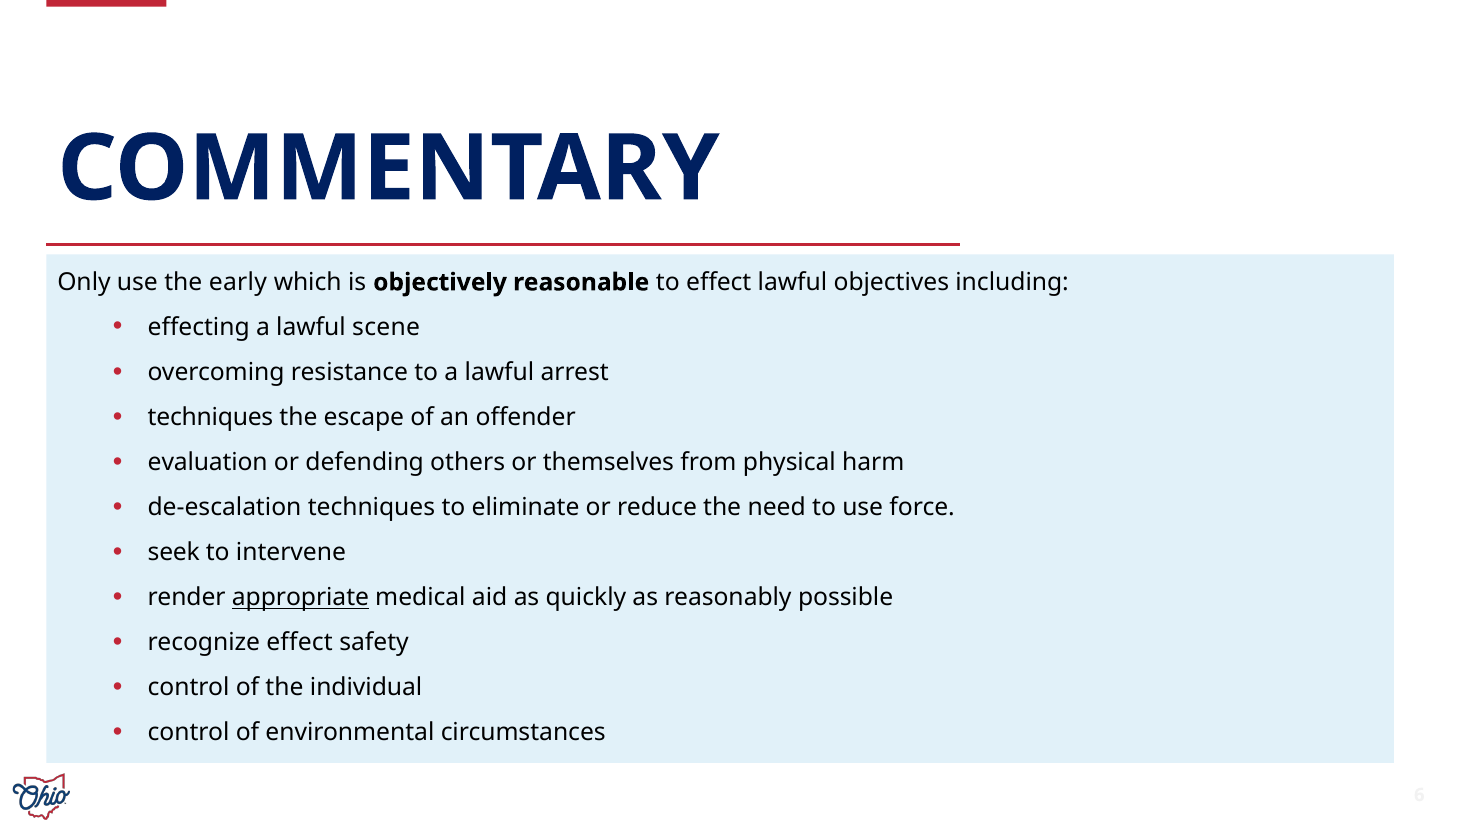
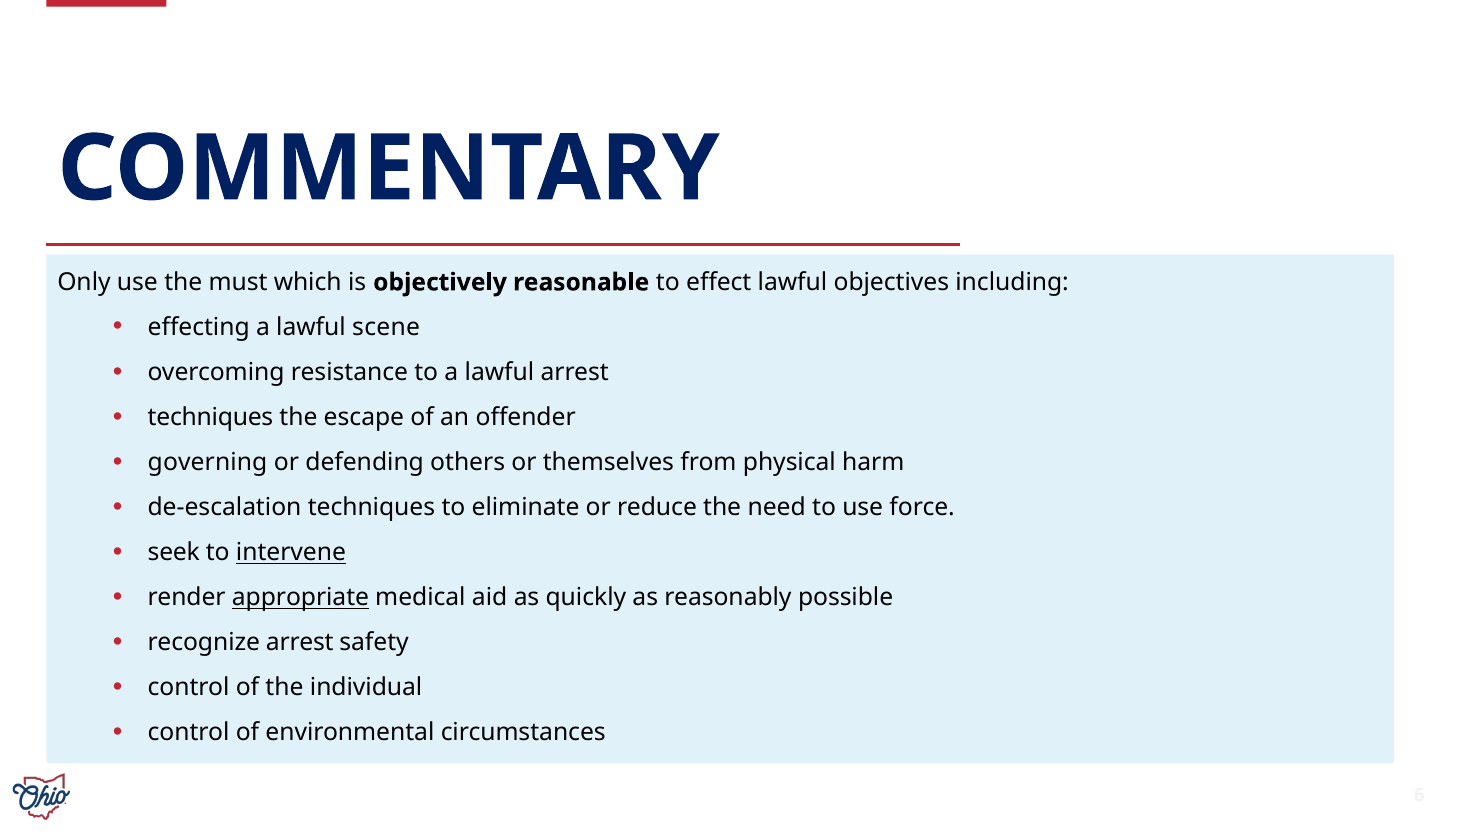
early: early -> must (238, 282)
evaluation: evaluation -> governing (208, 462)
intervene underline: none -> present (291, 552)
recognize effect: effect -> arrest (300, 642)
